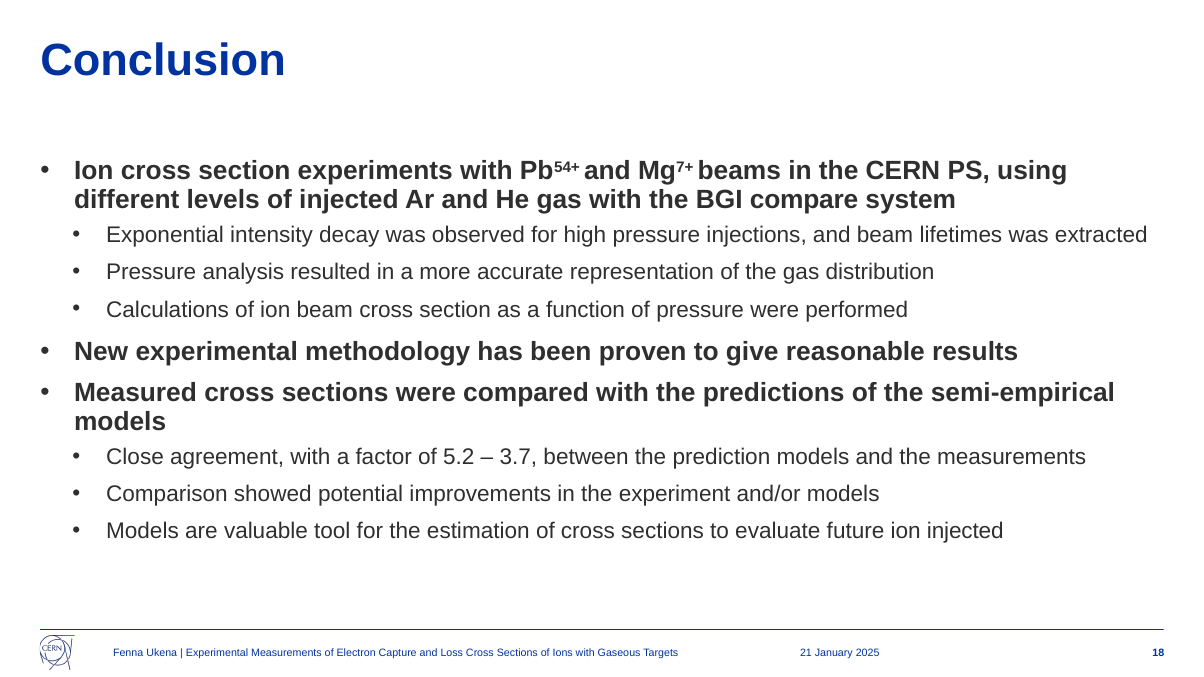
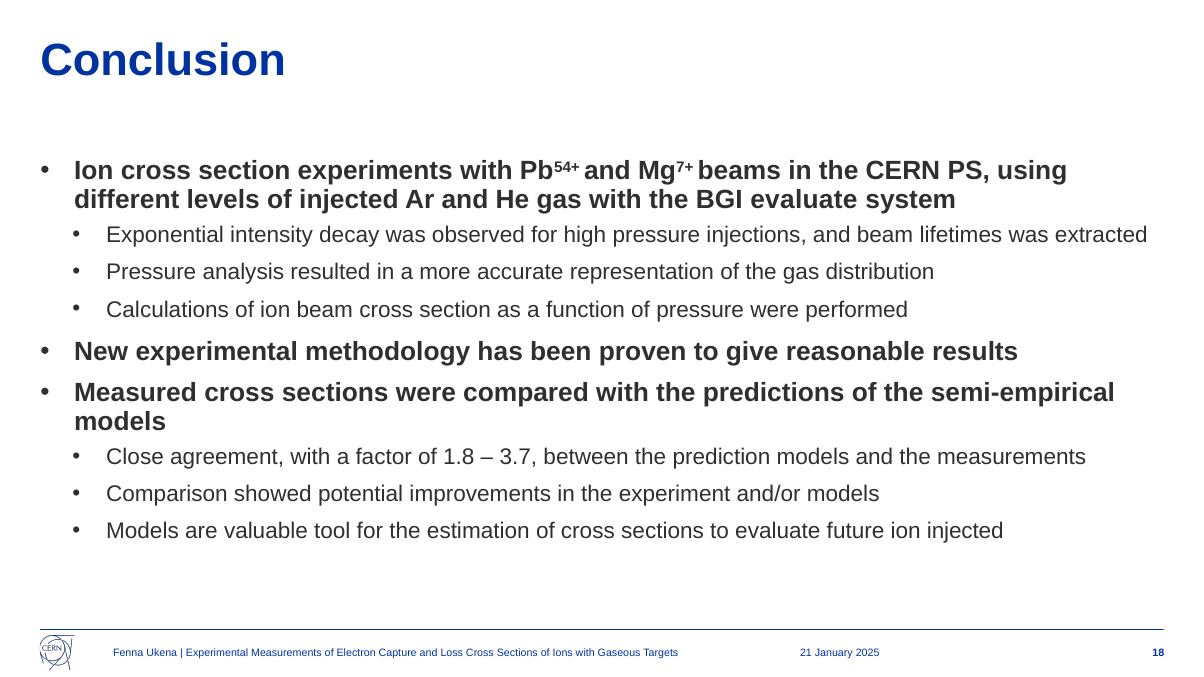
BGI compare: compare -> evaluate (804, 200)
5.2: 5.2 -> 1.8 (459, 457)
